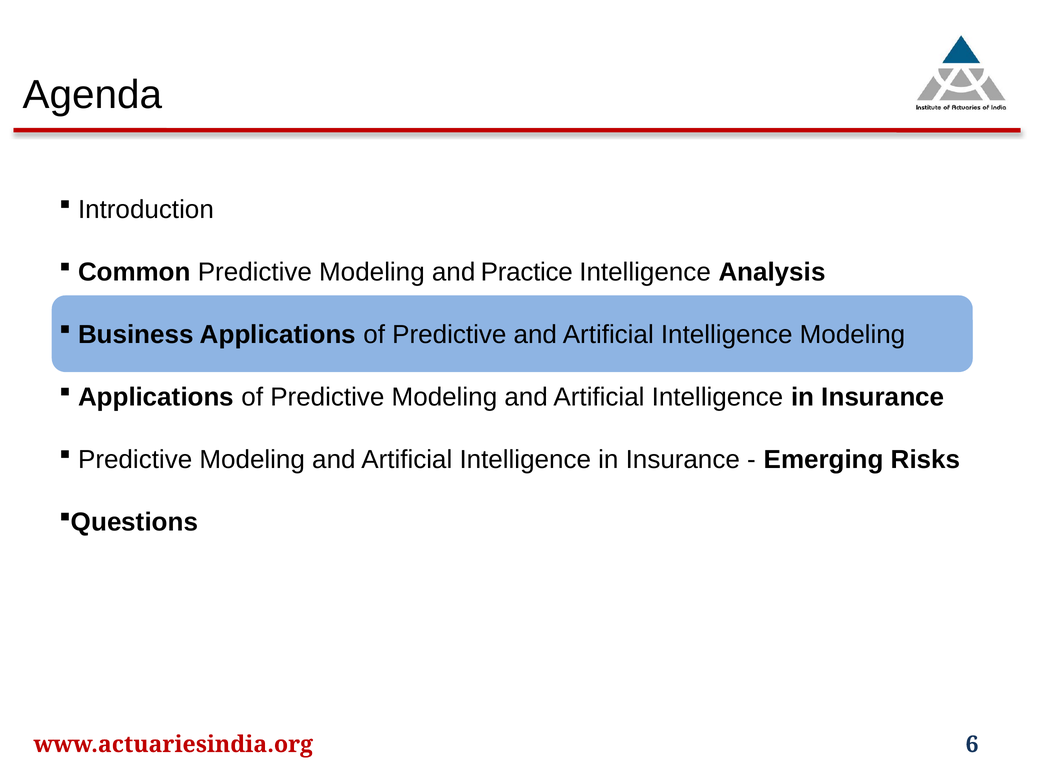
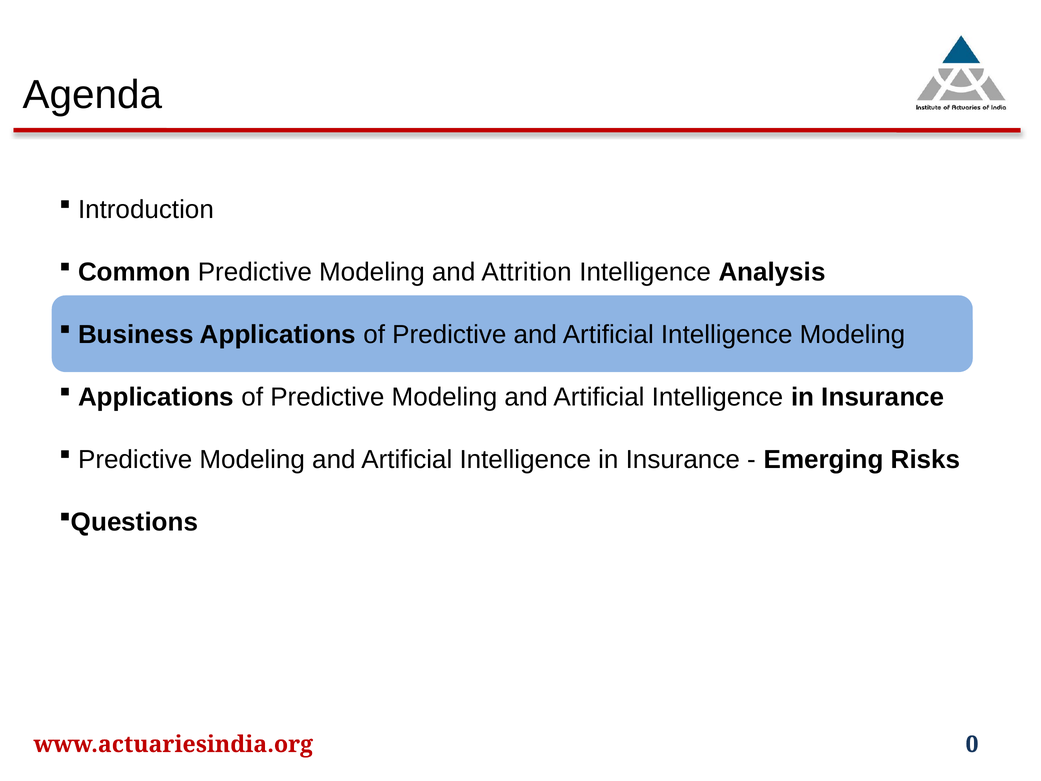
Practice: Practice -> Attrition (527, 272)
6: 6 -> 0 (972, 744)
